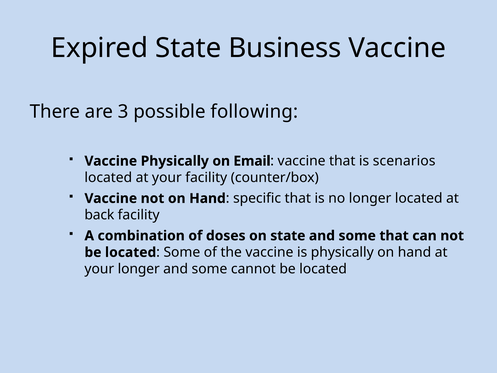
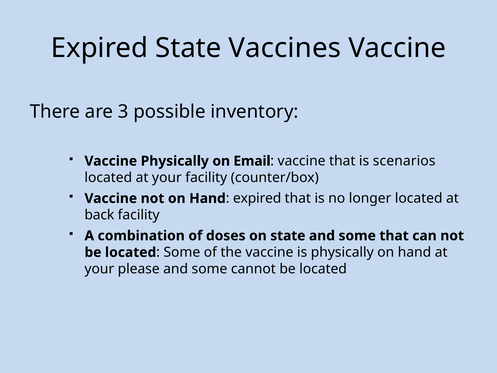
Business: Business -> Vaccines (285, 48)
following: following -> inventory (255, 112)
specific: specific -> expired (257, 198)
your longer: longer -> please (139, 269)
